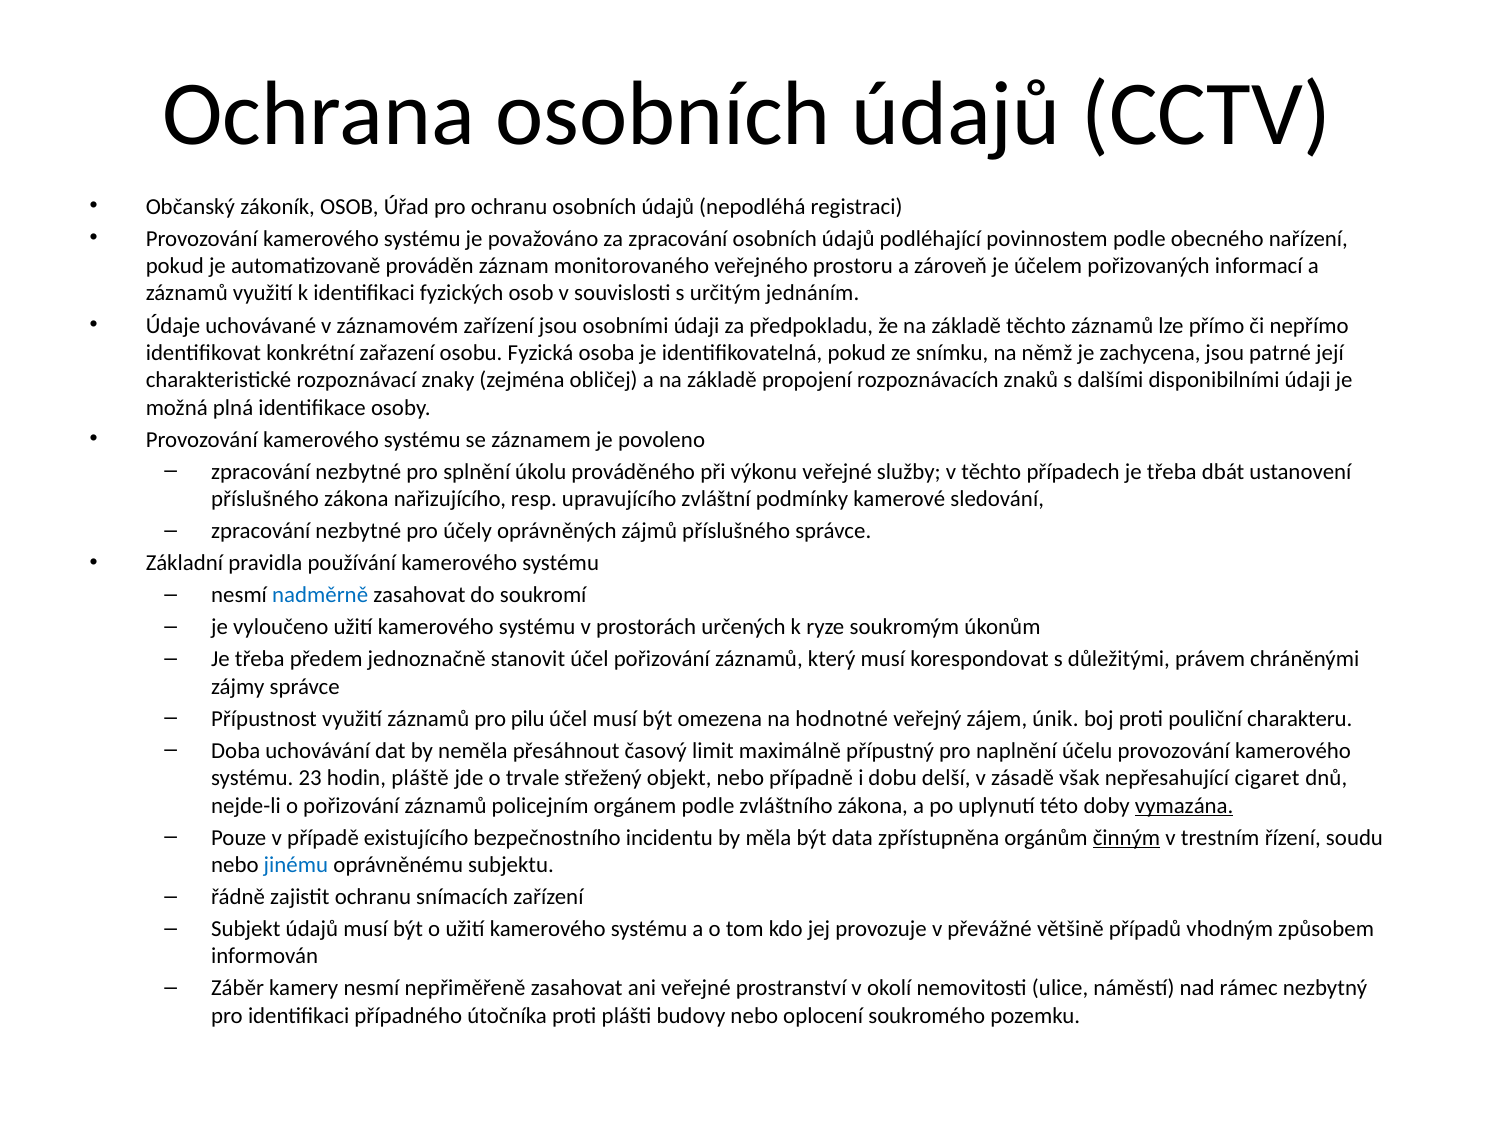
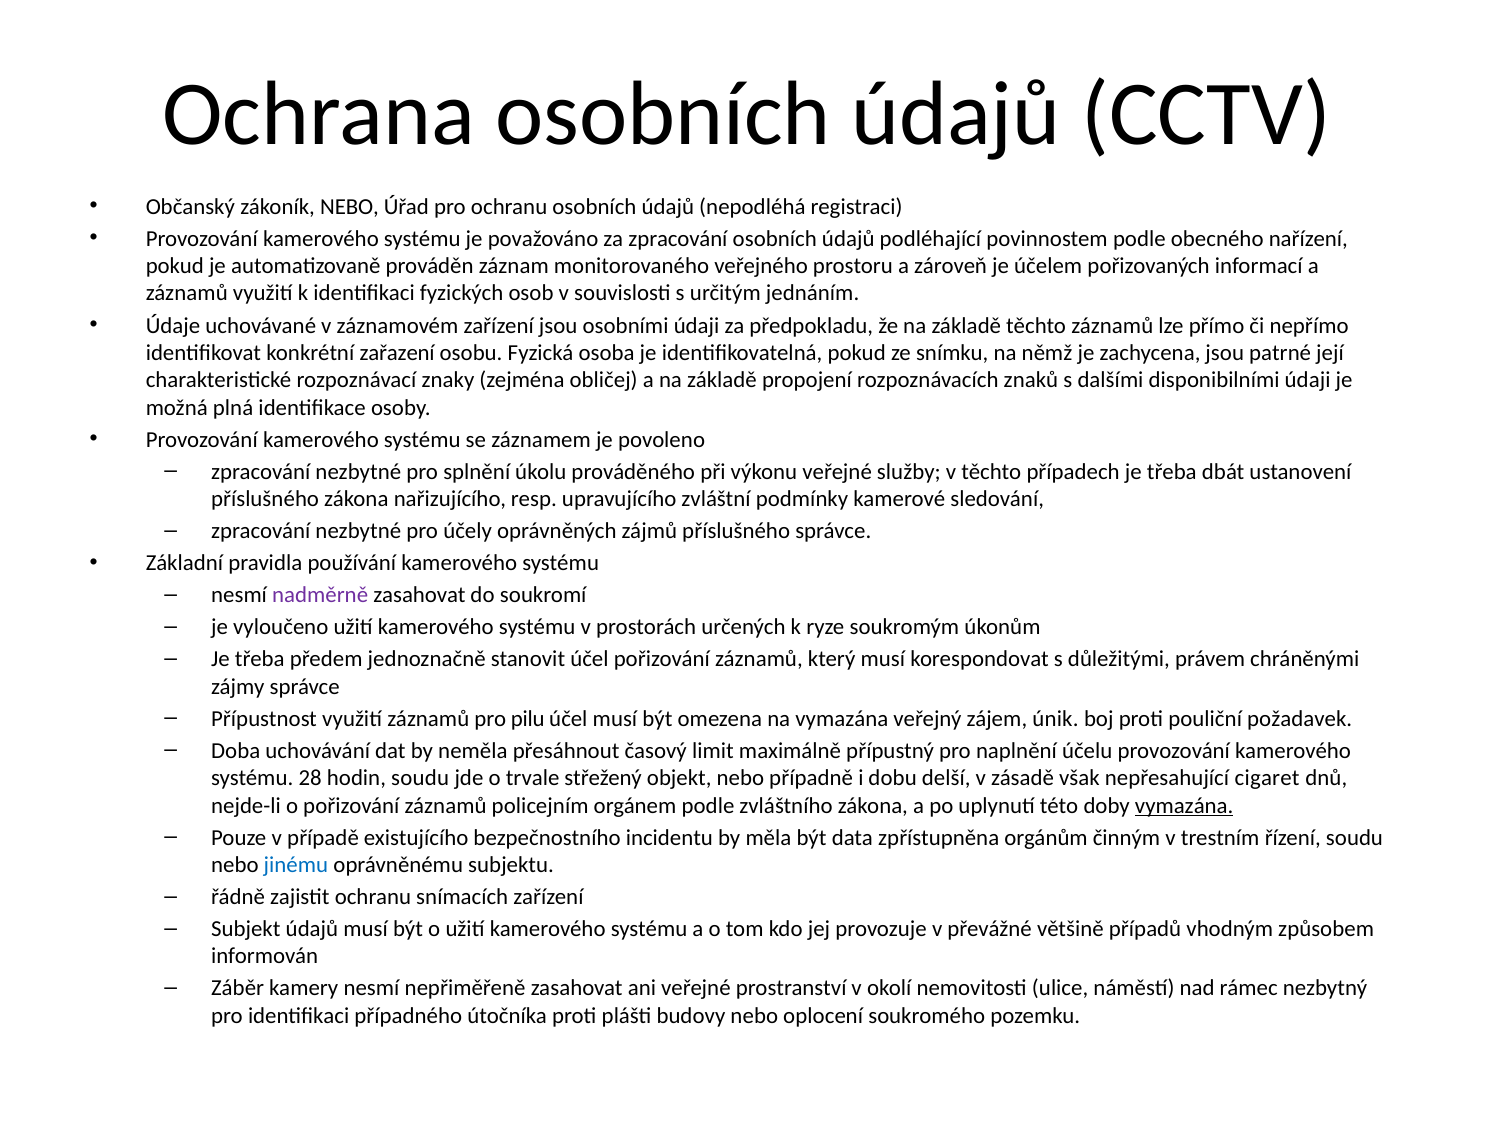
zákoník OSOB: OSOB -> NEBO (349, 207)
nadměrně colour: blue -> purple (320, 595)
na hodnotné: hodnotné -> vymazána (842, 719)
charakteru: charakteru -> požadavek (1300, 719)
23: 23 -> 28 (310, 778)
hodin pláště: pláště -> soudu (420, 778)
činným underline: present -> none (1126, 838)
